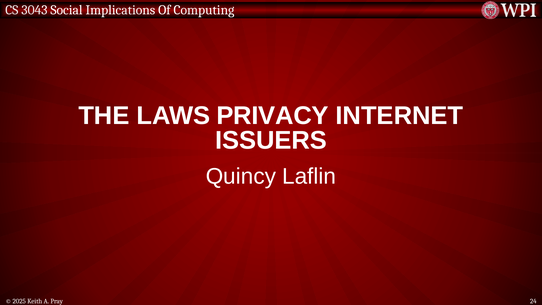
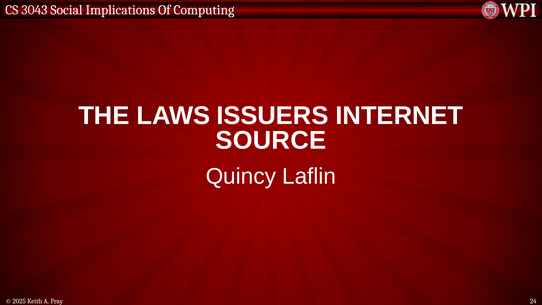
PRIVACY: PRIVACY -> ISSUERS (272, 116)
ISSUERS: ISSUERS -> SOURCE (271, 140)
